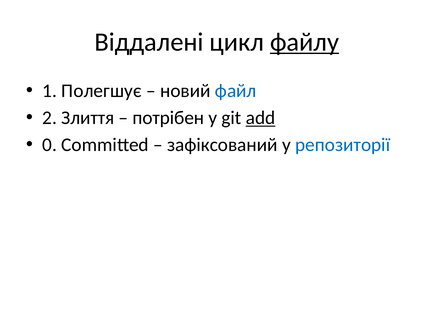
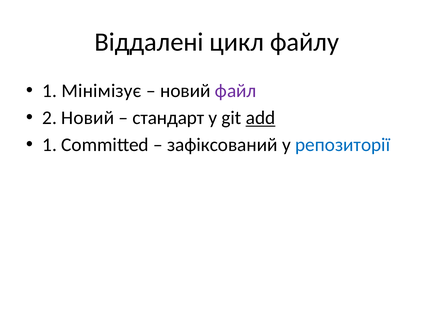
файлу underline: present -> none (305, 42)
Полегшує: Полегшує -> Мінімізує (101, 91)
файл colour: blue -> purple (236, 91)
2 Злиття: Злиття -> Новий (88, 118)
потрібен: потрібен -> стандарт (168, 118)
0: 0 -> 1 (50, 145)
